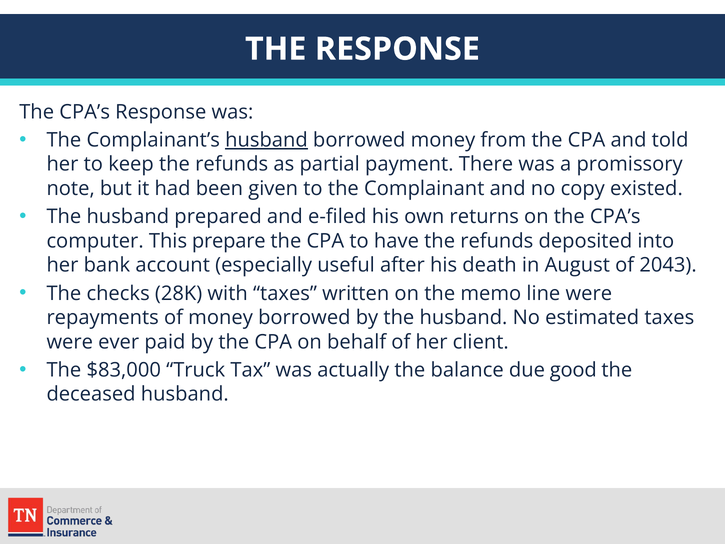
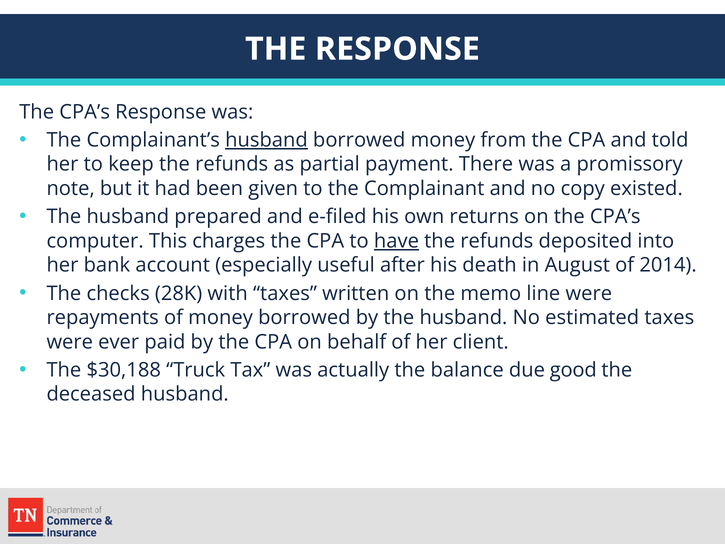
prepare: prepare -> charges (229, 241)
have underline: none -> present (396, 241)
2043: 2043 -> 2014 (668, 265)
$83,000: $83,000 -> $30,188 (124, 370)
